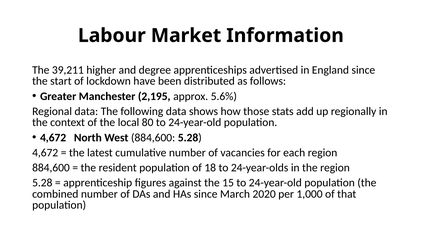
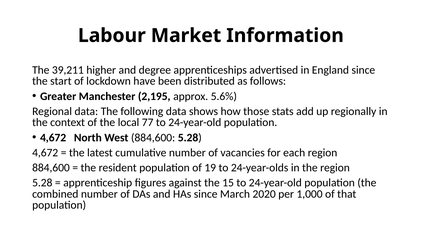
80: 80 -> 77 (148, 122)
18: 18 -> 19 (210, 167)
